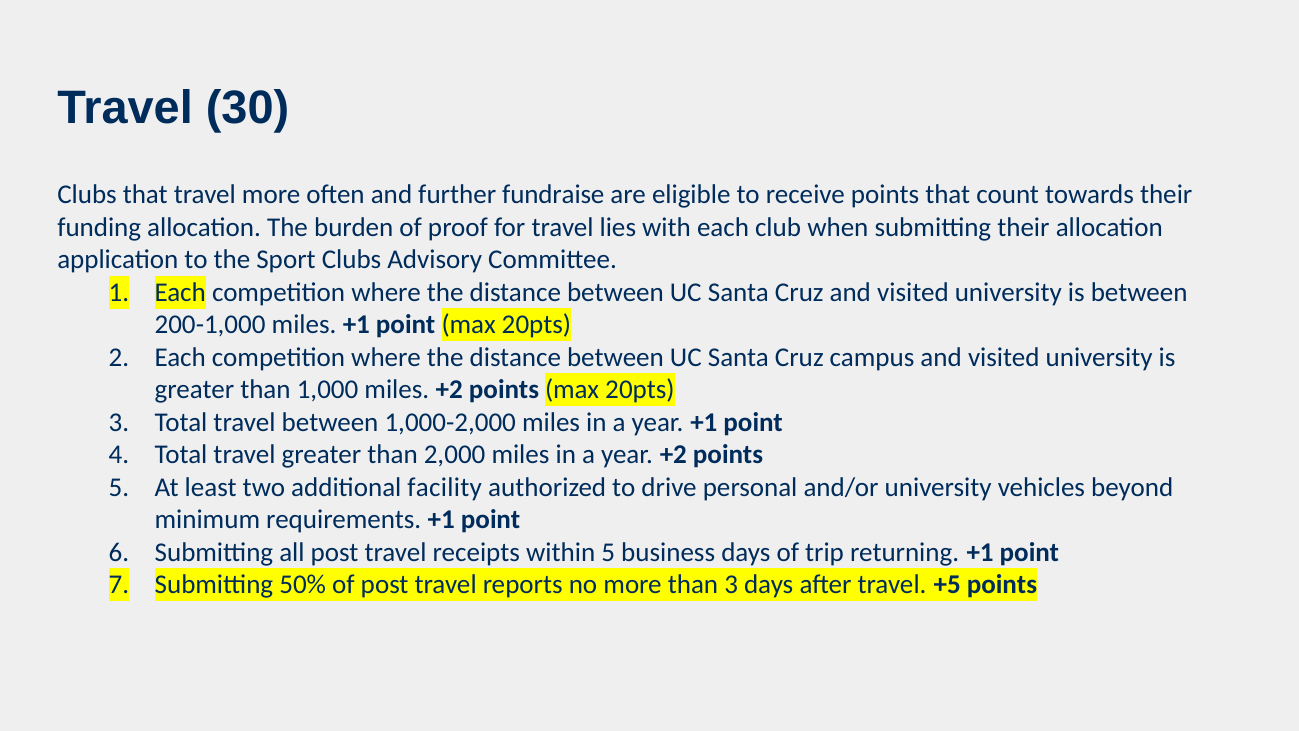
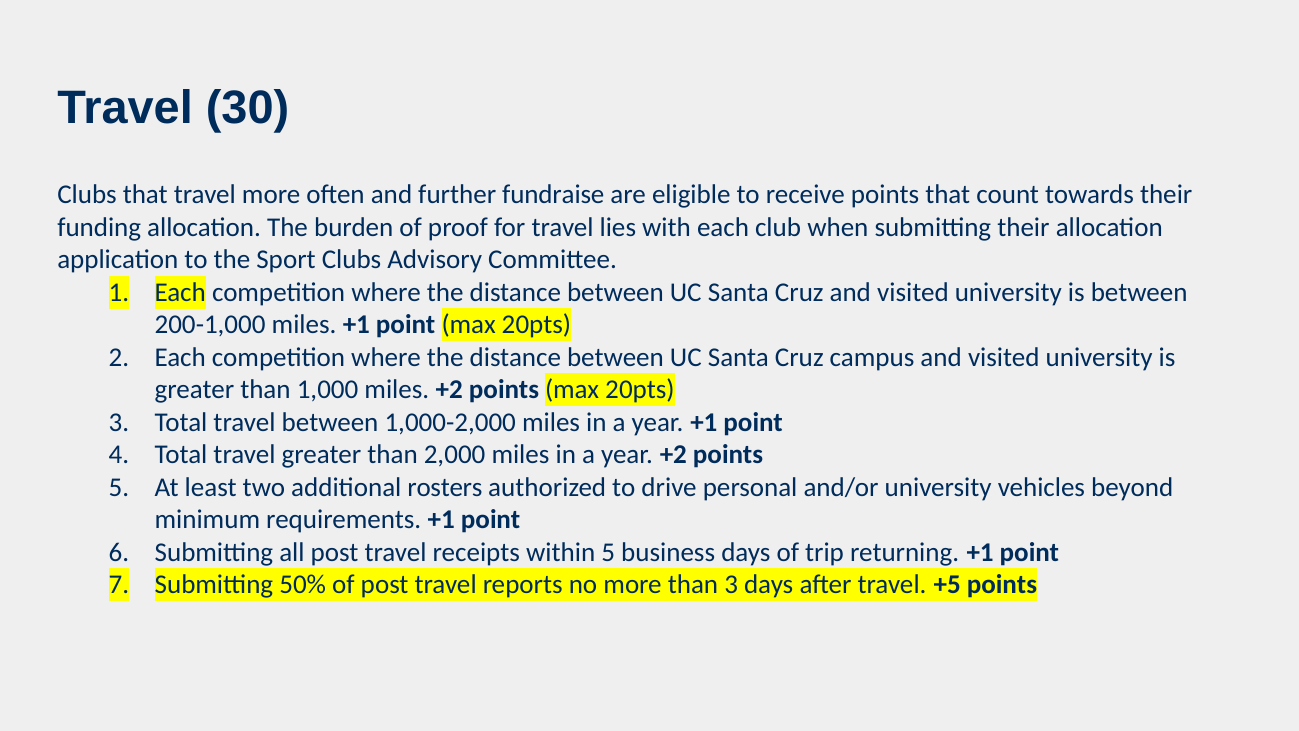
facility: facility -> rosters (445, 487)
